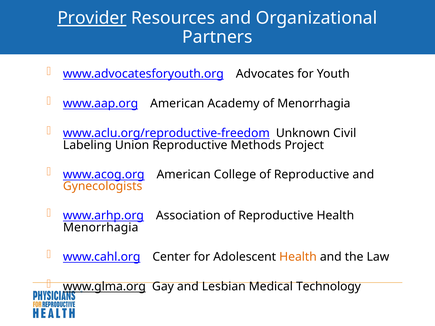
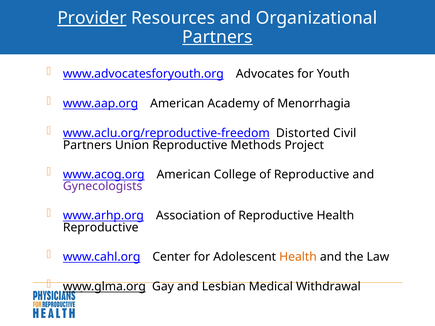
Partners underline: none -> present (217, 37)
Unknown: Unknown -> Distorted (303, 133)
Labeling: Labeling -> Partners (87, 145)
Gynecologists colour: orange -> purple (103, 186)
Menorrhagia: Menorrhagia -> Reproductive (101, 228)
Technology: Technology -> Withdrawal (328, 287)
